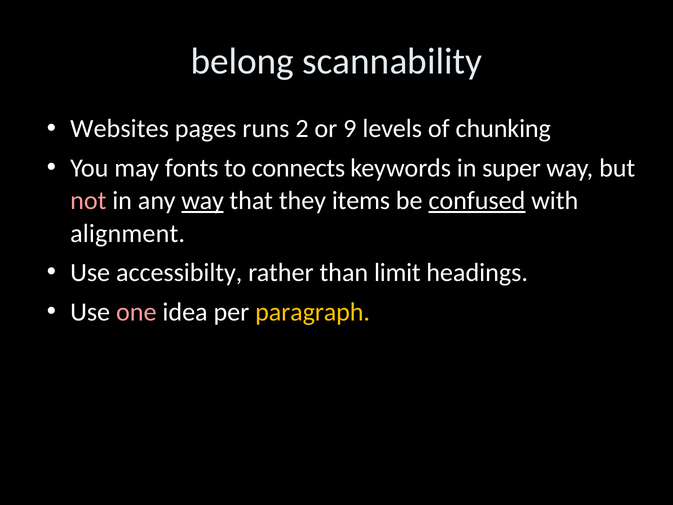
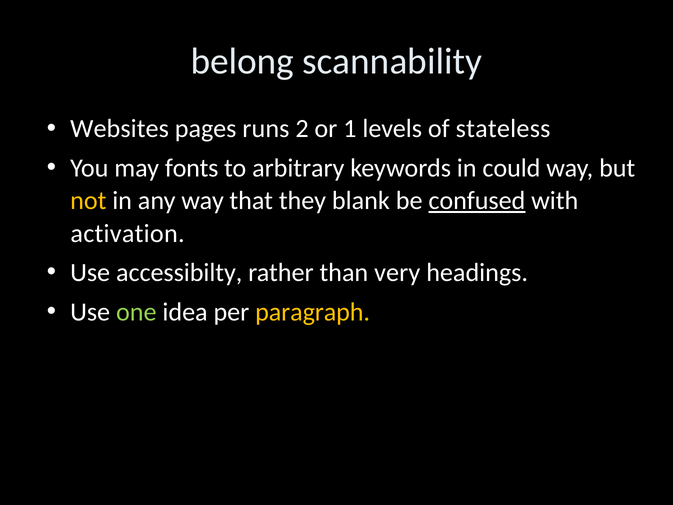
9: 9 -> 1 (350, 129)
chunking: chunking -> stateless (503, 129)
connects: connects -> arbitrary (298, 168)
super: super -> could (511, 168)
not colour: pink -> yellow (88, 201)
way underline: present -> none (203, 201)
items: items -> blank (361, 201)
alignment: alignment -> activation (128, 233)
limit: limit -> very (397, 273)
one colour: pink -> light green (136, 312)
